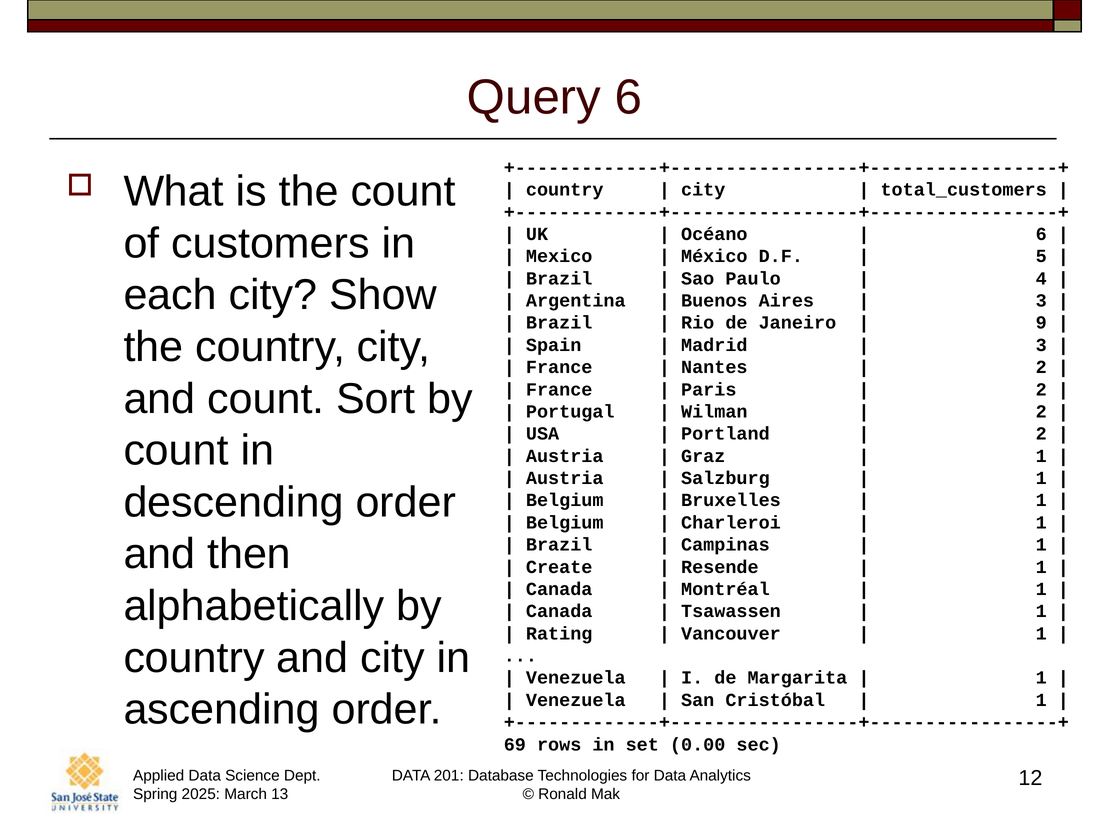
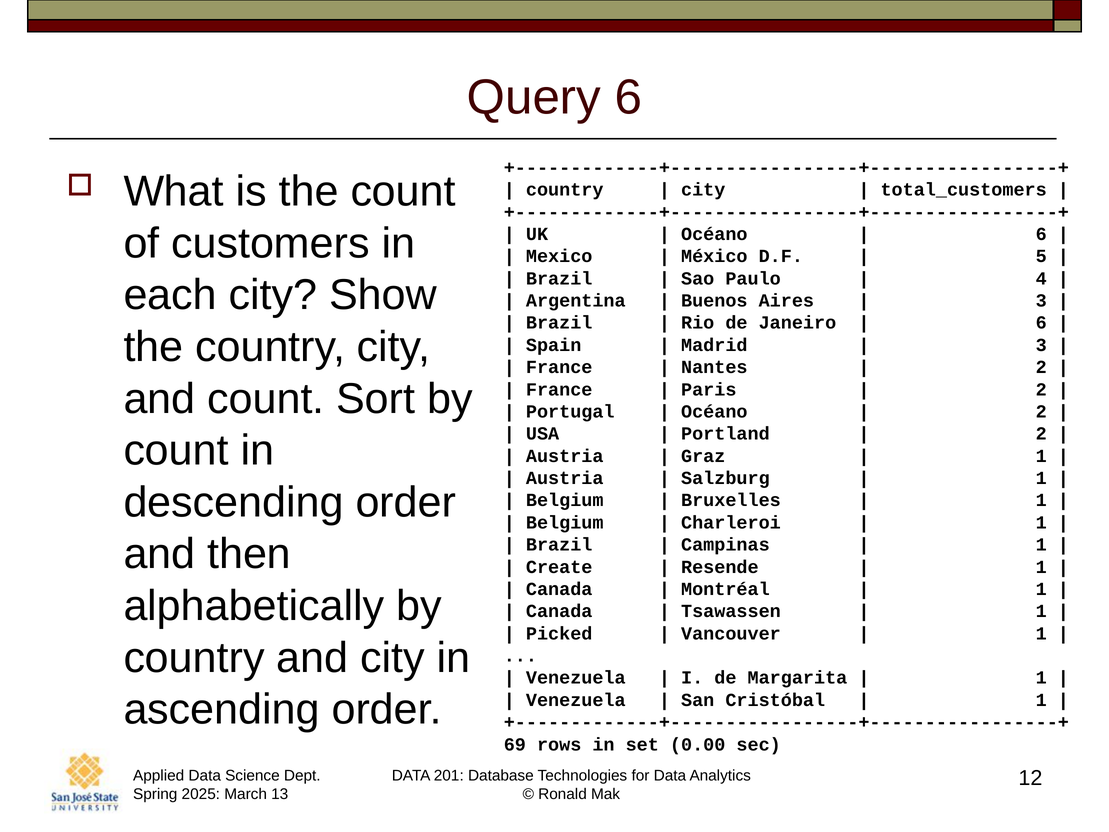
9: 9 -> 6 (1041, 323)
Wilman: Wilman -> Océano (714, 411)
Rating: Rating -> Picked (559, 633)
